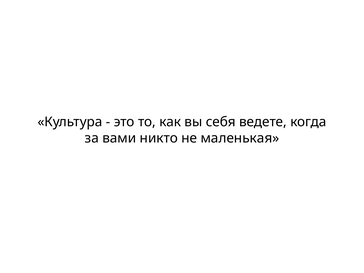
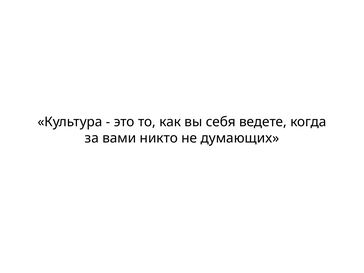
маленькая: маленькая -> думающих (240, 138)
